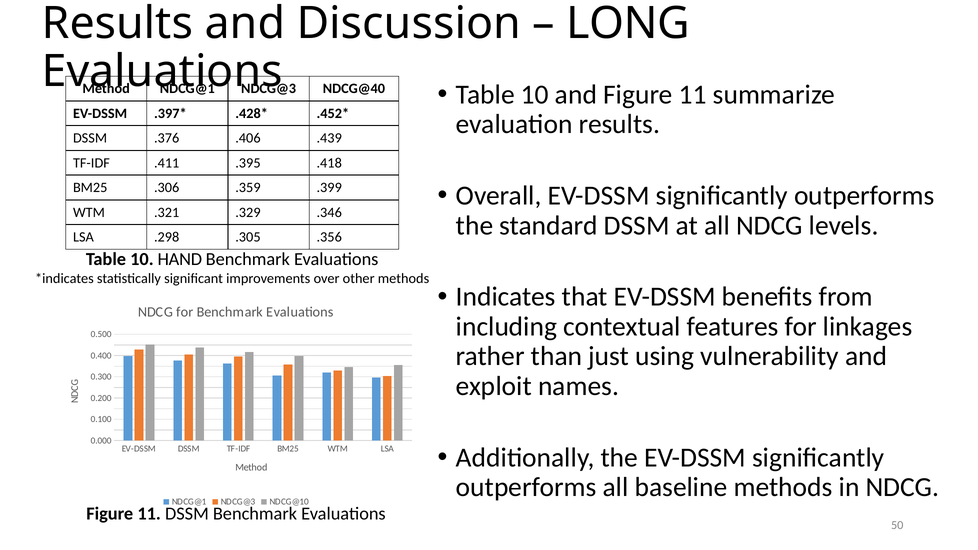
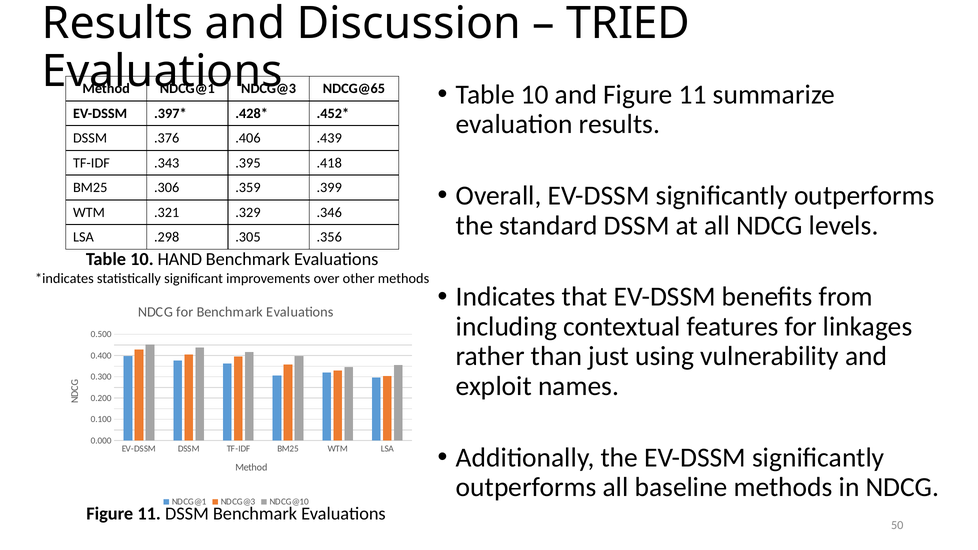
LONG: LONG -> TRIED (628, 23)
NDCG@40: NDCG@40 -> NDCG@65 (354, 89)
.411: .411 -> .343 (167, 163)
